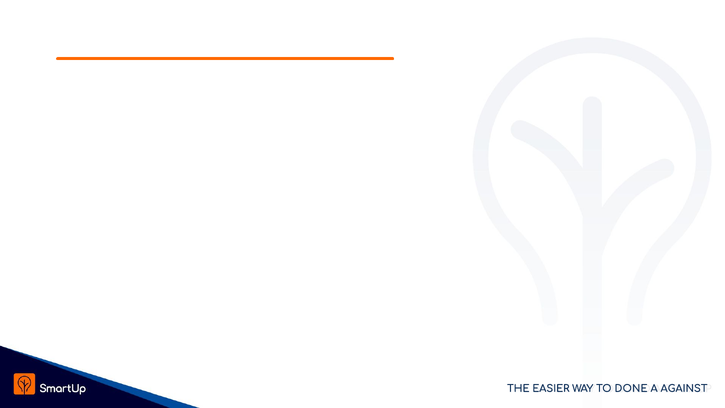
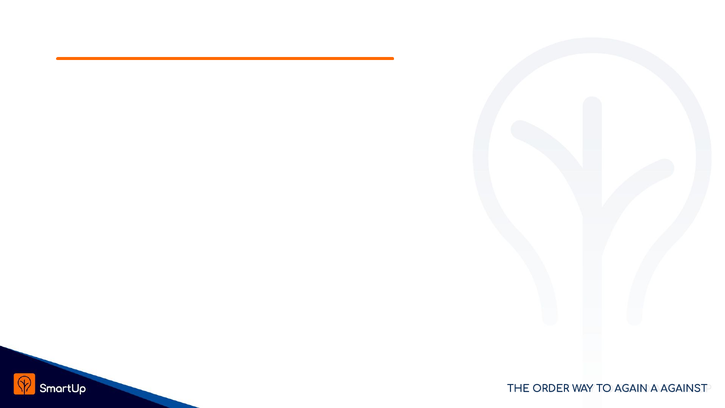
EASIER: EASIER -> ORDER (551, 388)
DONE: DONE -> AGAIN (631, 388)
